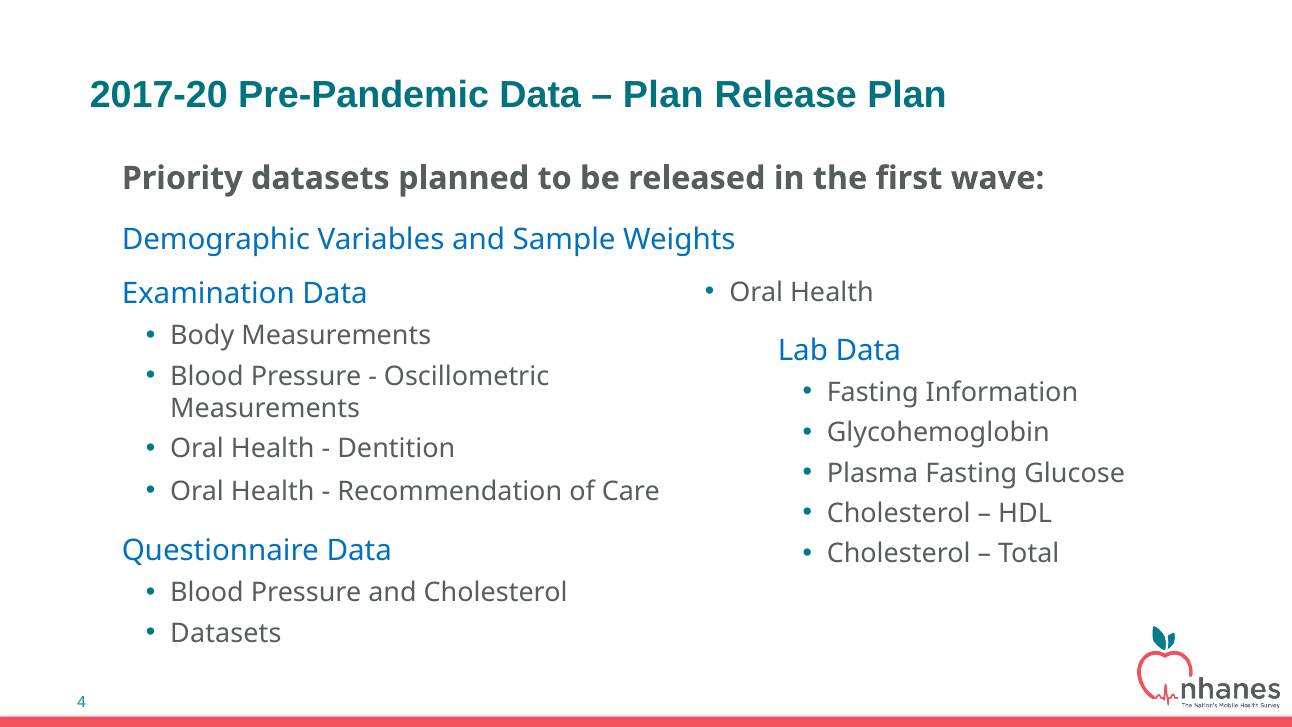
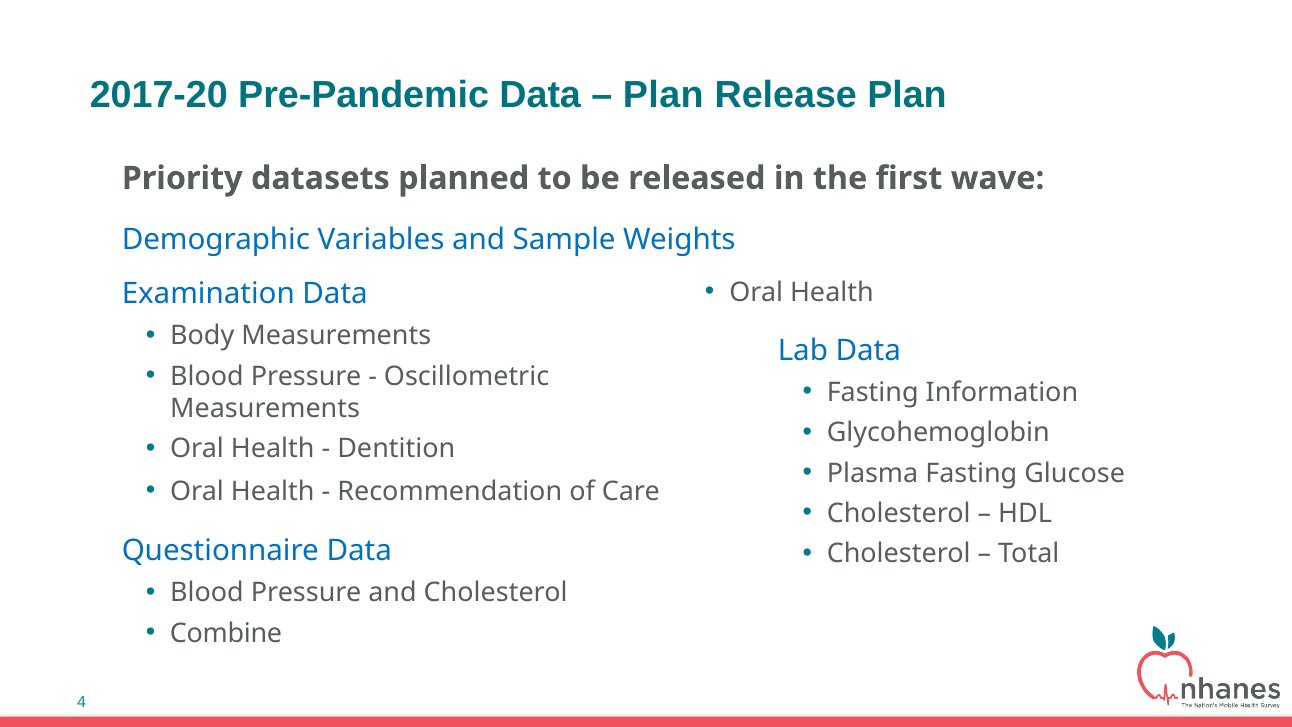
Datasets: Datasets -> Combine (226, 633)
